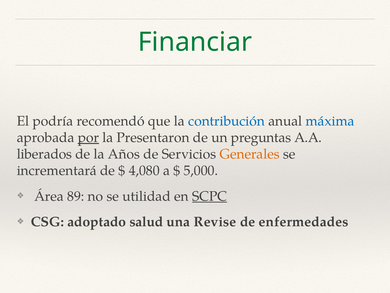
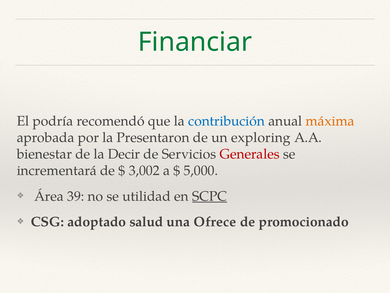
máxima colour: blue -> orange (330, 121)
por underline: present -> none (88, 137)
preguntas: preguntas -> exploring (261, 137)
liberados: liberados -> bienestar (44, 154)
Años: Años -> Decir (124, 154)
Generales colour: orange -> red (250, 154)
4,080: 4,080 -> 3,002 (144, 170)
89: 89 -> 39 (76, 196)
Revise: Revise -> Ofrece (215, 221)
enfermedades: enfermedades -> promocionado (304, 221)
